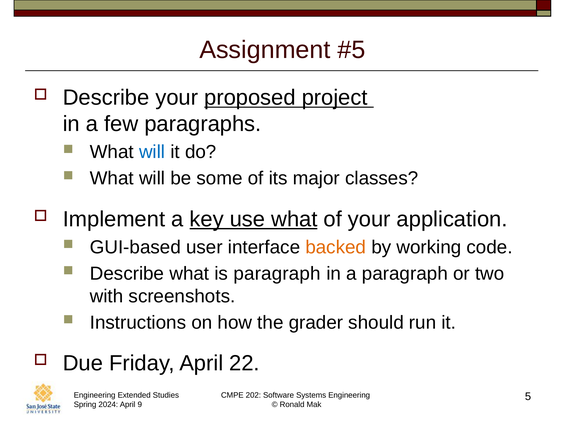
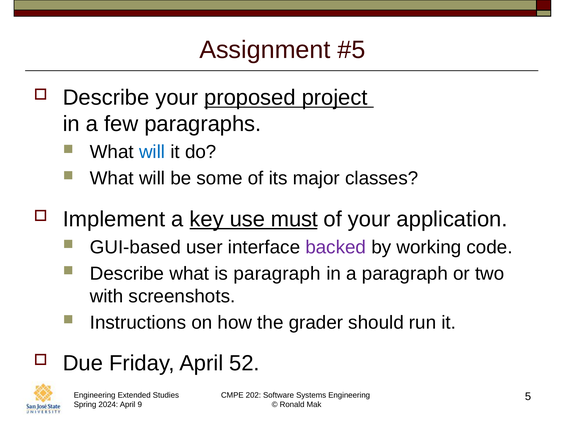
use what: what -> must (294, 219)
backed colour: orange -> purple (336, 247)
22: 22 -> 52 (245, 363)
